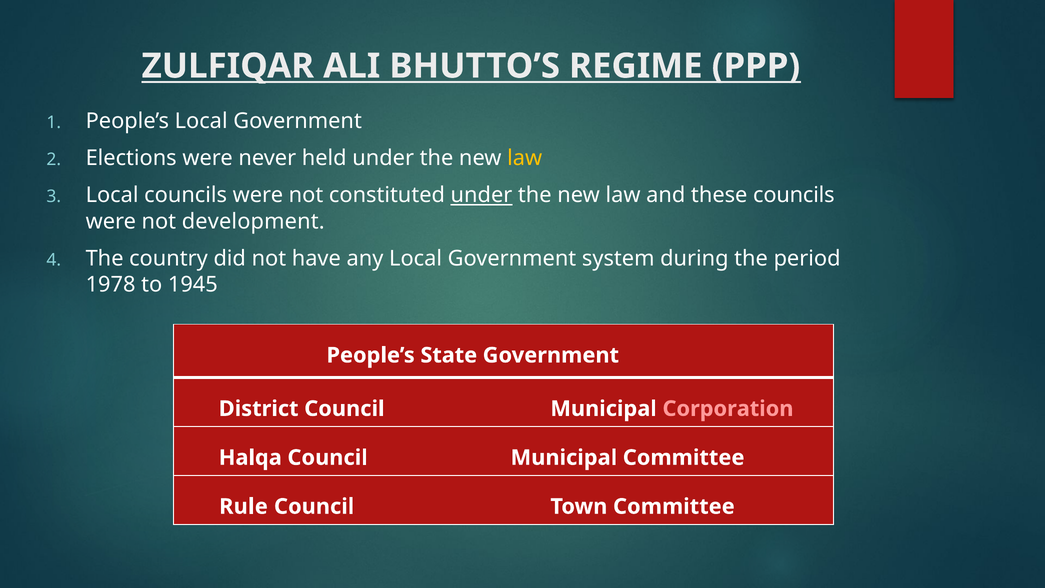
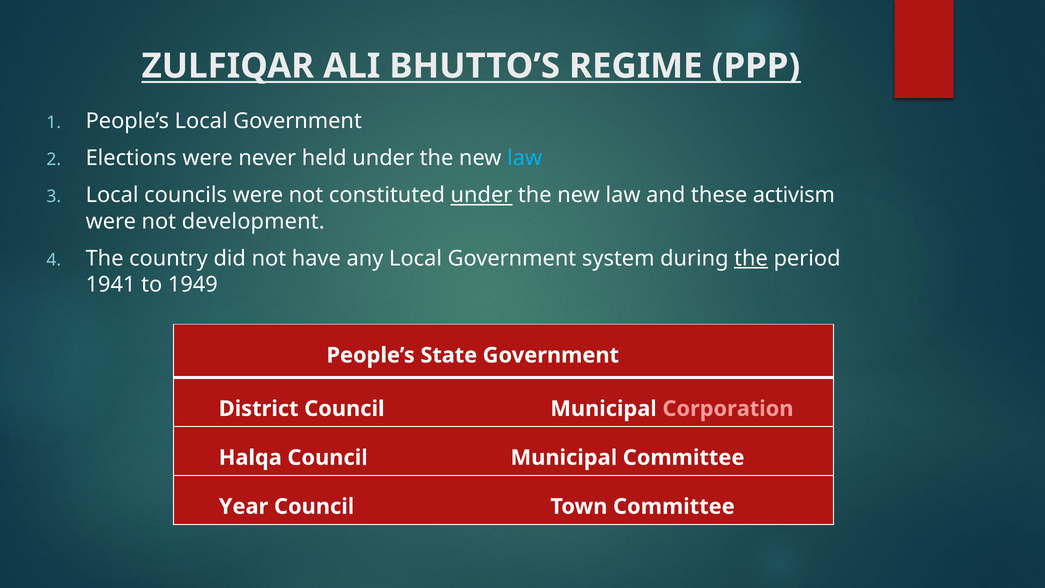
law colour: yellow -> light blue (525, 158)
these councils: councils -> activism (794, 195)
the underline: none -> present (751, 258)
1978: 1978 -> 1941 (111, 285)
1945: 1945 -> 1949 (193, 285)
Rule: Rule -> Year (244, 506)
